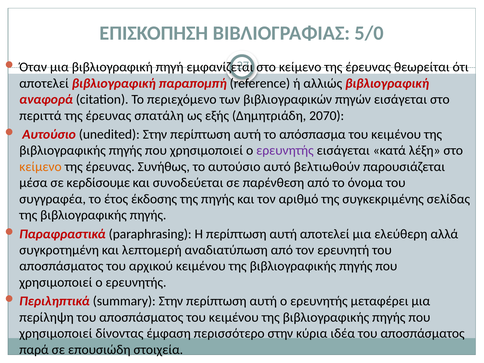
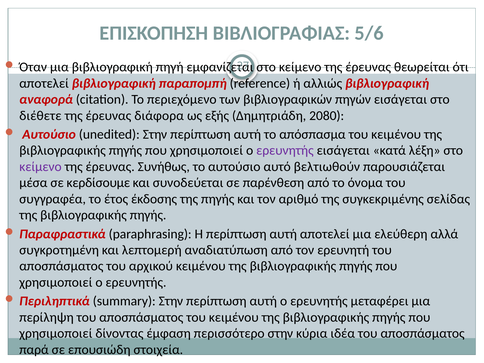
5/0: 5/0 -> 5/6 (369, 33)
περιττά: περιττά -> διέθετε (40, 116)
σπατάλη: σπατάλη -> διάφορα (159, 116)
2070: 2070 -> 2080 (327, 116)
κείμενο colour: orange -> purple (40, 167)
